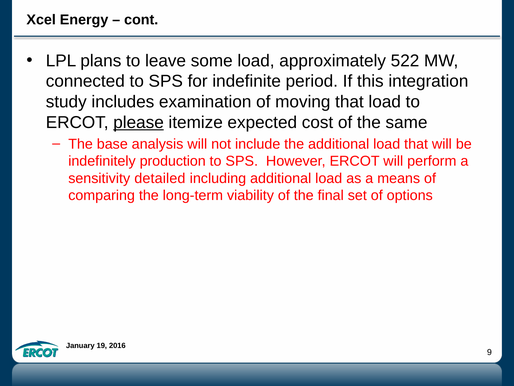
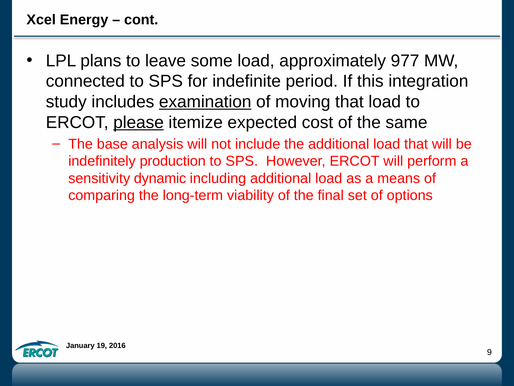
522: 522 -> 977 (405, 61)
examination underline: none -> present (205, 102)
detailed: detailed -> dynamic (160, 178)
